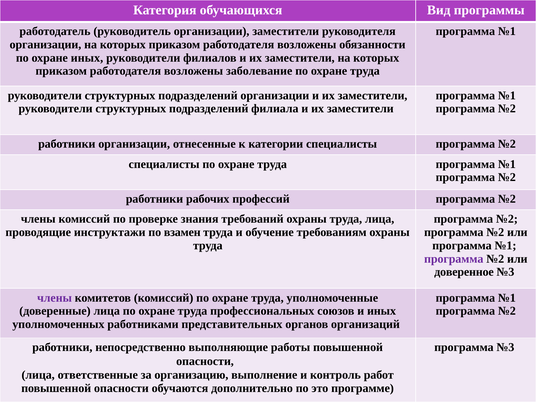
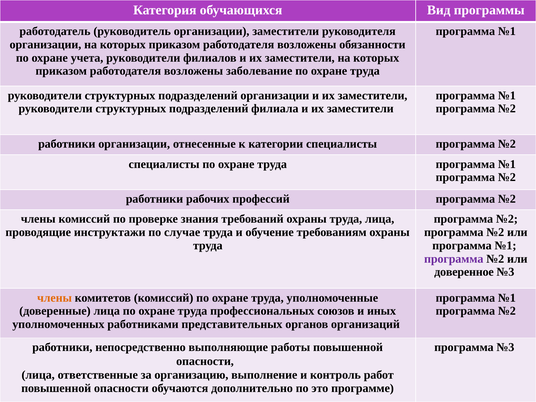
охране иных: иных -> учета (87, 58)
взамен: взамен -> случае (182, 232)
члены colour: purple -> orange (55, 298)
